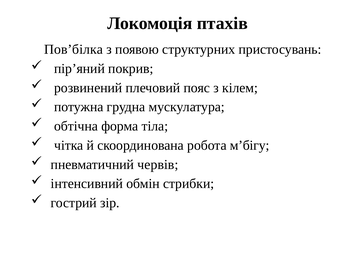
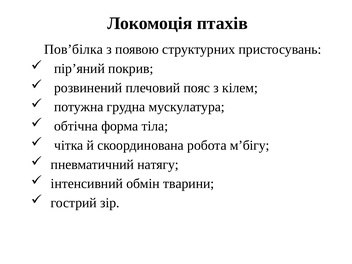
червів: червів -> натягу (158, 164)
стрибки: стрибки -> тварини (189, 184)
